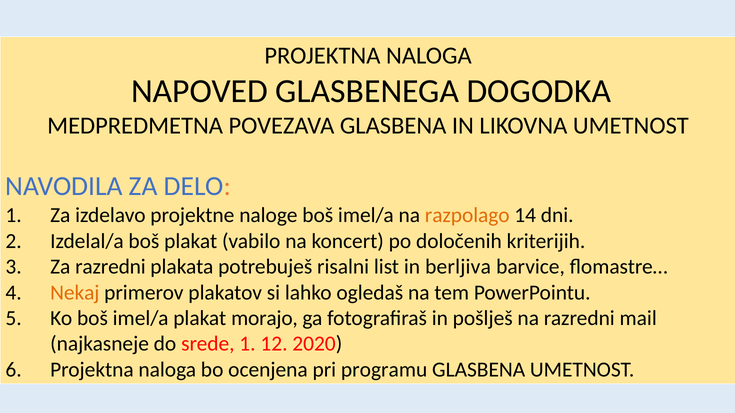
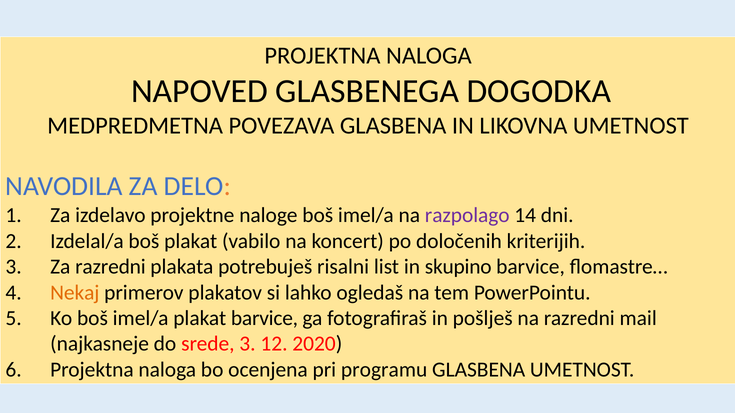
razpolago colour: orange -> purple (467, 216)
berljiva: berljiva -> skupino (458, 267)
plakat morajo: morajo -> barvice (264, 318)
srede 1: 1 -> 3 (247, 344)
